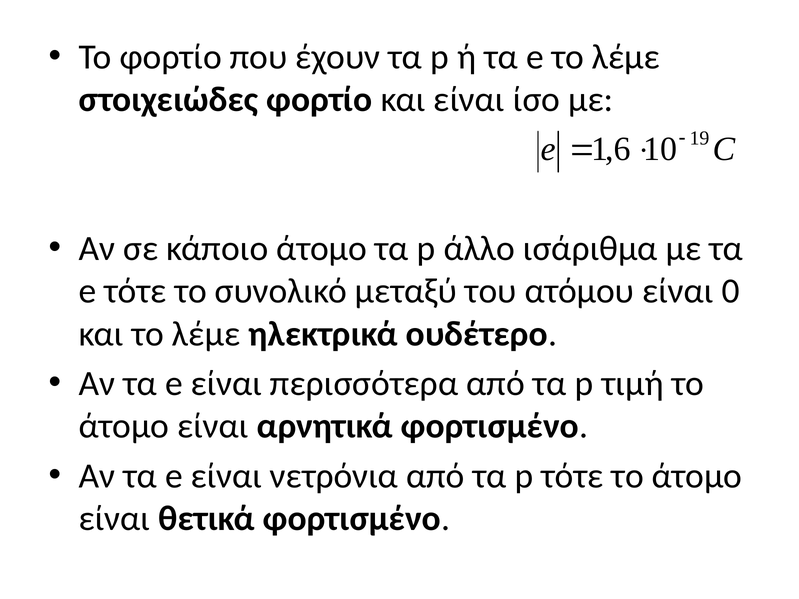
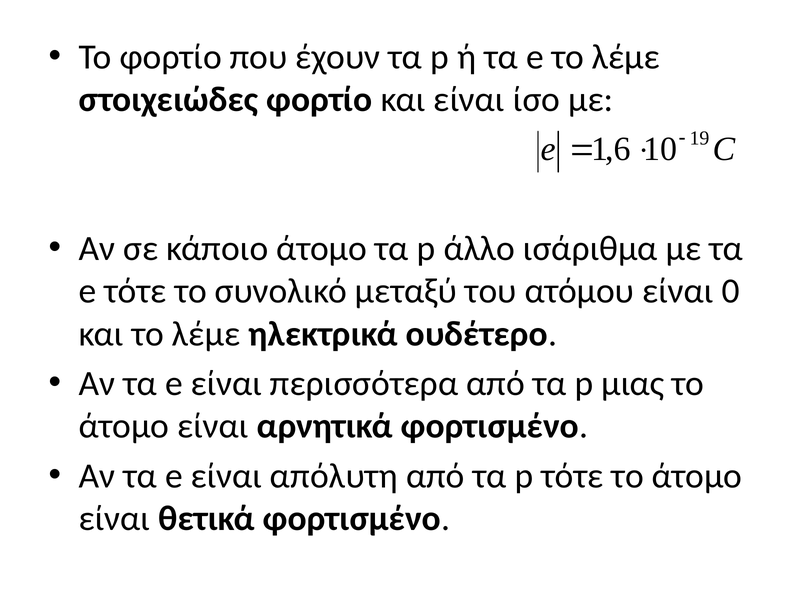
τιμή: τιμή -> μιας (633, 384)
νετρόνια: νετρόνια -> απόλυτη (334, 476)
